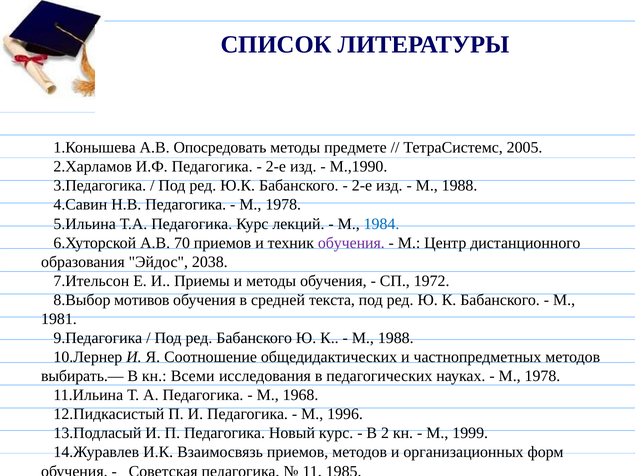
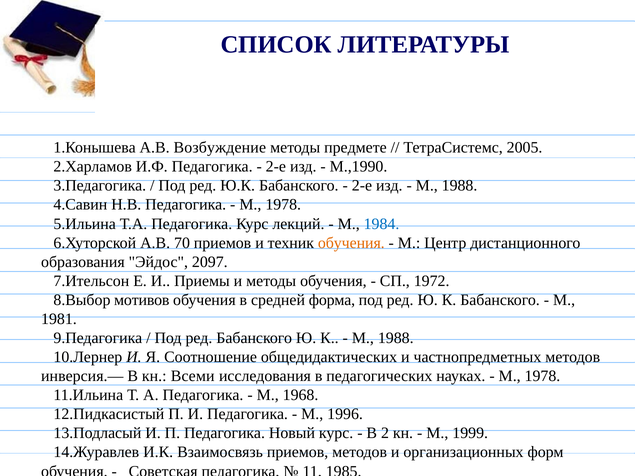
Опосредовать: Опосредовать -> Возбуждение (220, 148)
обучения colour: purple -> orange (351, 243)
2038: 2038 -> 2097 (210, 262)
текста: текста -> форма (332, 300)
выбирать.—: выбирать.— -> инверсия.— (82, 376)
